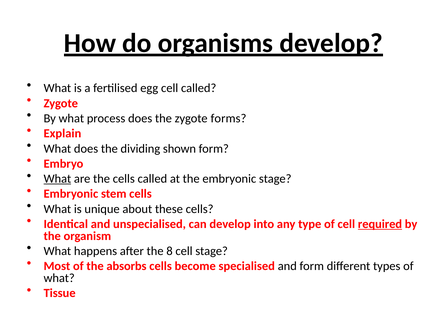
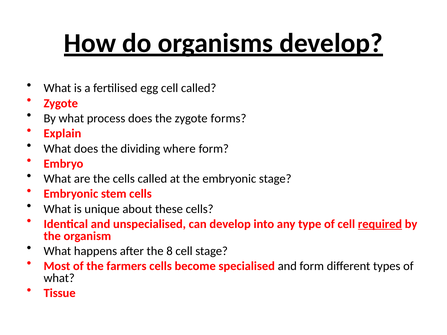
shown: shown -> where (179, 149)
What underline: present -> none (57, 179)
absorbs: absorbs -> farmers (126, 266)
